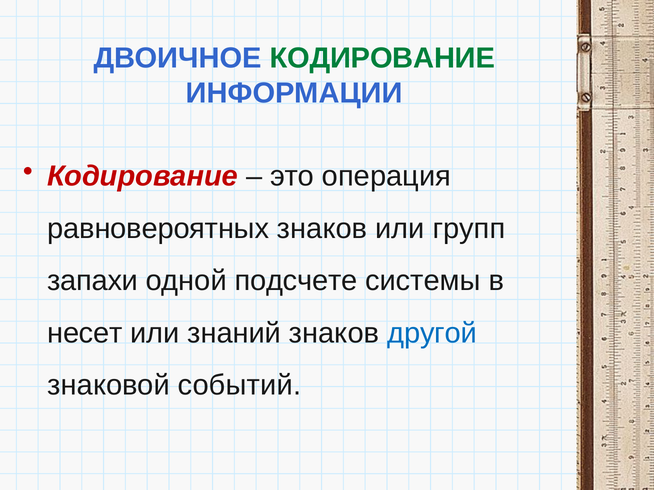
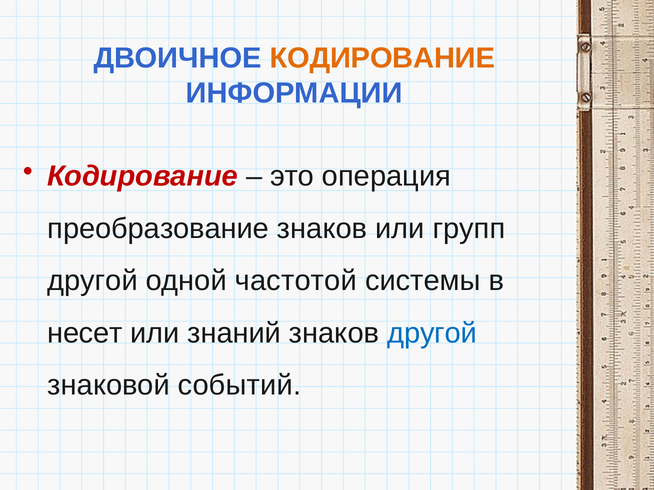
КОДИРОВАНИЕ colour: green -> orange (382, 58)
равновероятных: равновероятных -> преобразование (158, 229)
запахи: запахи -> другой (93, 281)
подсчете: подсчете -> частотой (296, 281)
